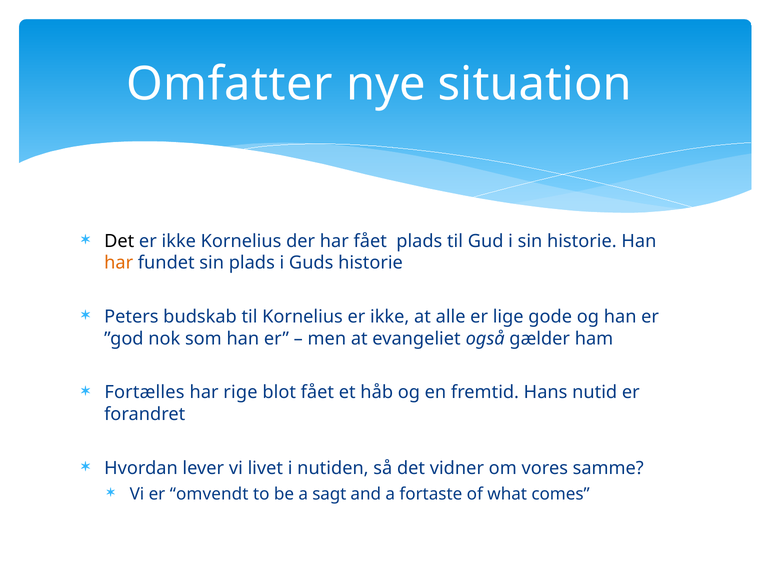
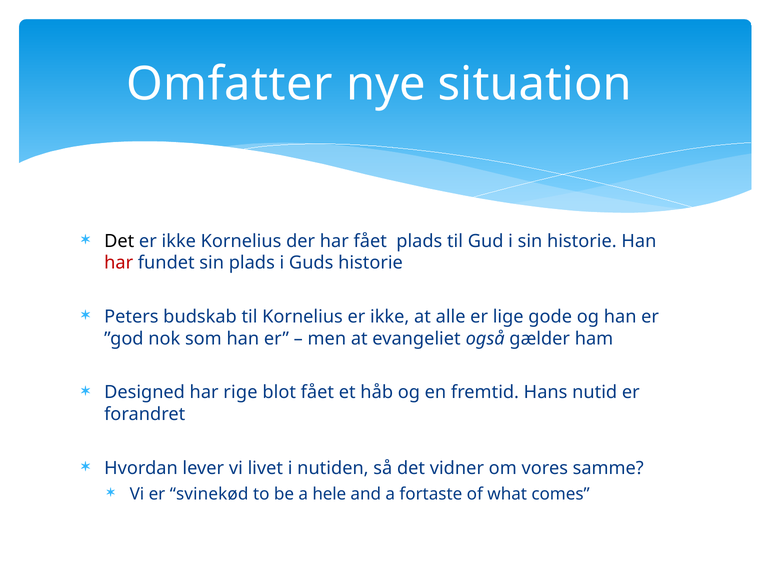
har colour: orange -> red (119, 263)
Fortælles: Fortælles -> Designed (145, 393)
omvendt: omvendt -> svinekød (209, 494)
sagt: sagt -> hele (329, 494)
